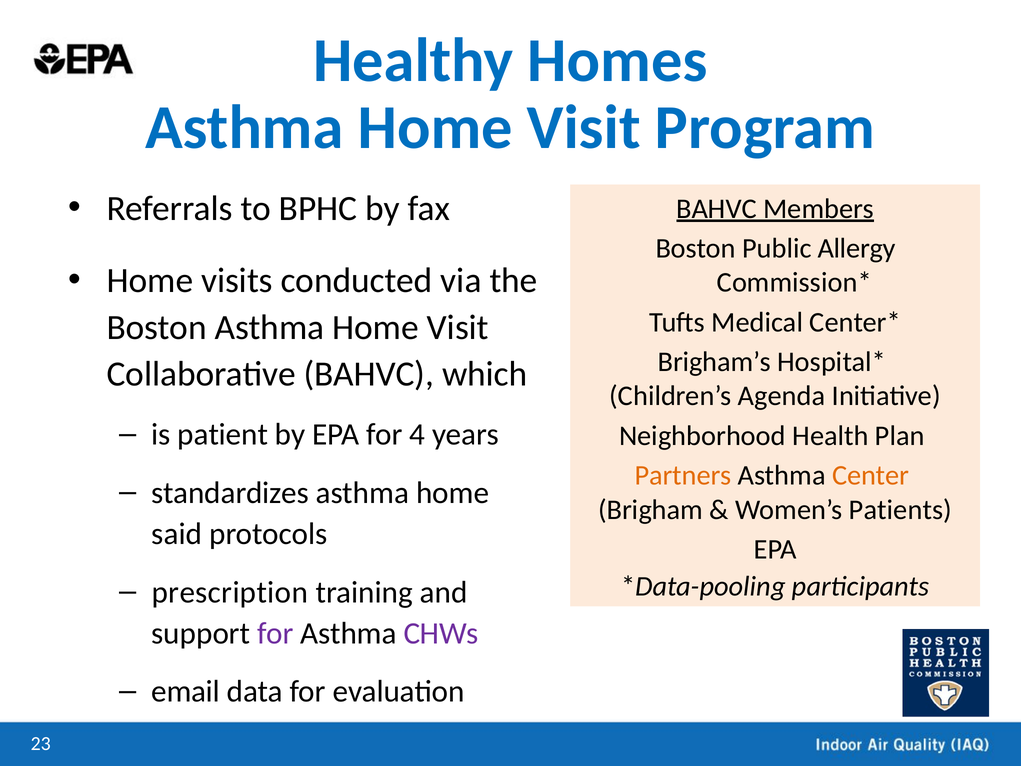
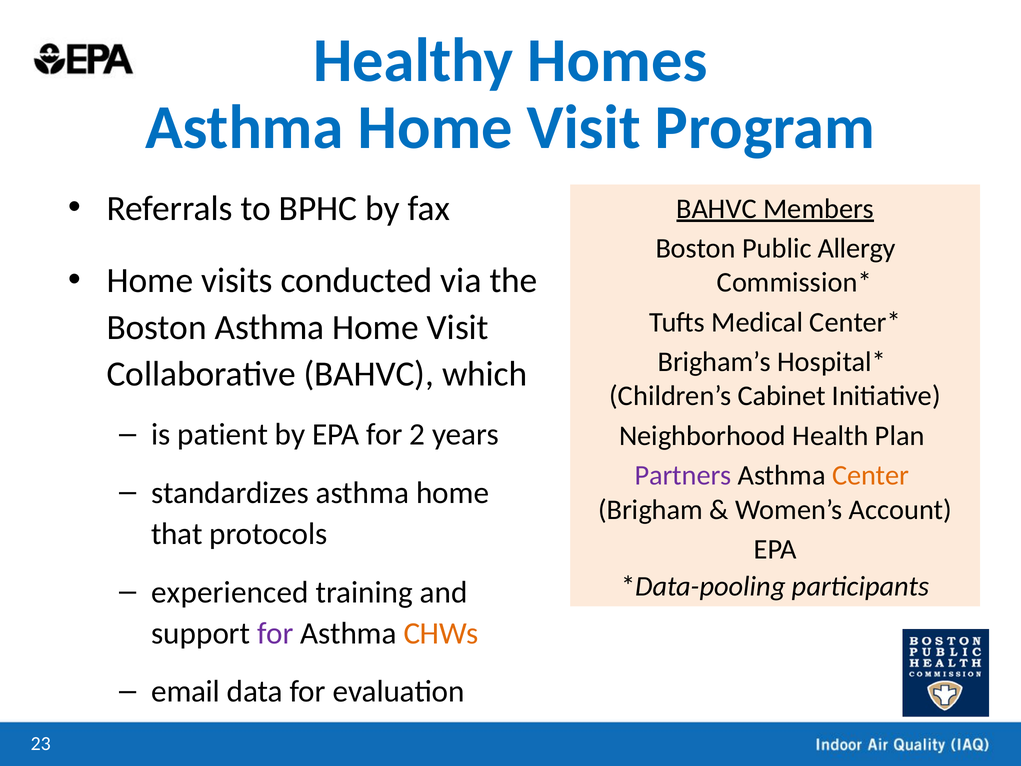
Agenda: Agenda -> Cabinet (782, 396)
4: 4 -> 2 (417, 434)
Partners colour: orange -> purple (683, 475)
Patients: Patients -> Account (901, 509)
said: said -> that (177, 534)
prescription: prescription -> experienced (230, 592)
CHWs colour: purple -> orange (441, 633)
